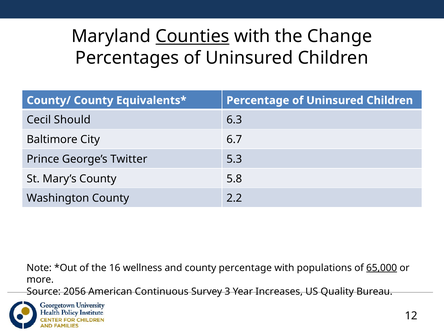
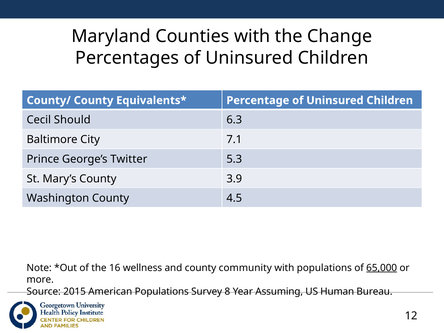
Counties underline: present -> none (192, 36)
6.7: 6.7 -> 7.1 (234, 140)
5.8: 5.8 -> 3.9 (234, 179)
2.2: 2.2 -> 4.5 (234, 198)
county percentage: percentage -> community (245, 268)
2056: 2056 -> 2015 (75, 291)
American Continuous: Continuous -> Populations (162, 291)
3: 3 -> 8 (227, 291)
Increases: Increases -> Assuming (279, 291)
Quality: Quality -> Human (337, 291)
